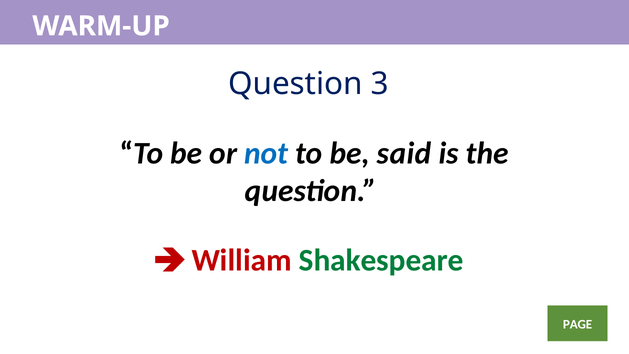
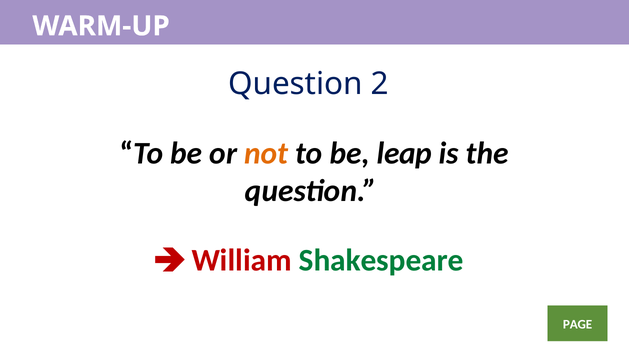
3: 3 -> 2 (380, 84)
not colour: blue -> orange (266, 153)
said: said -> leap (404, 153)
